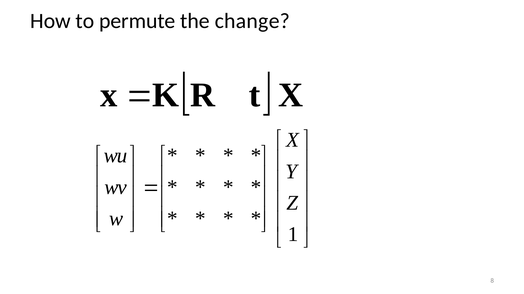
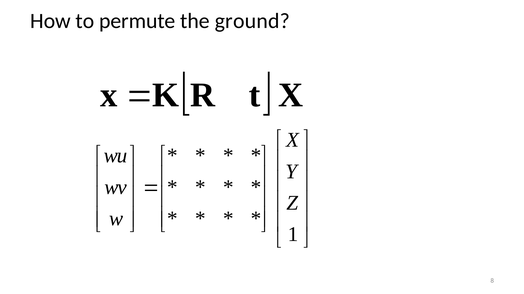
change: change -> ground (252, 21)
